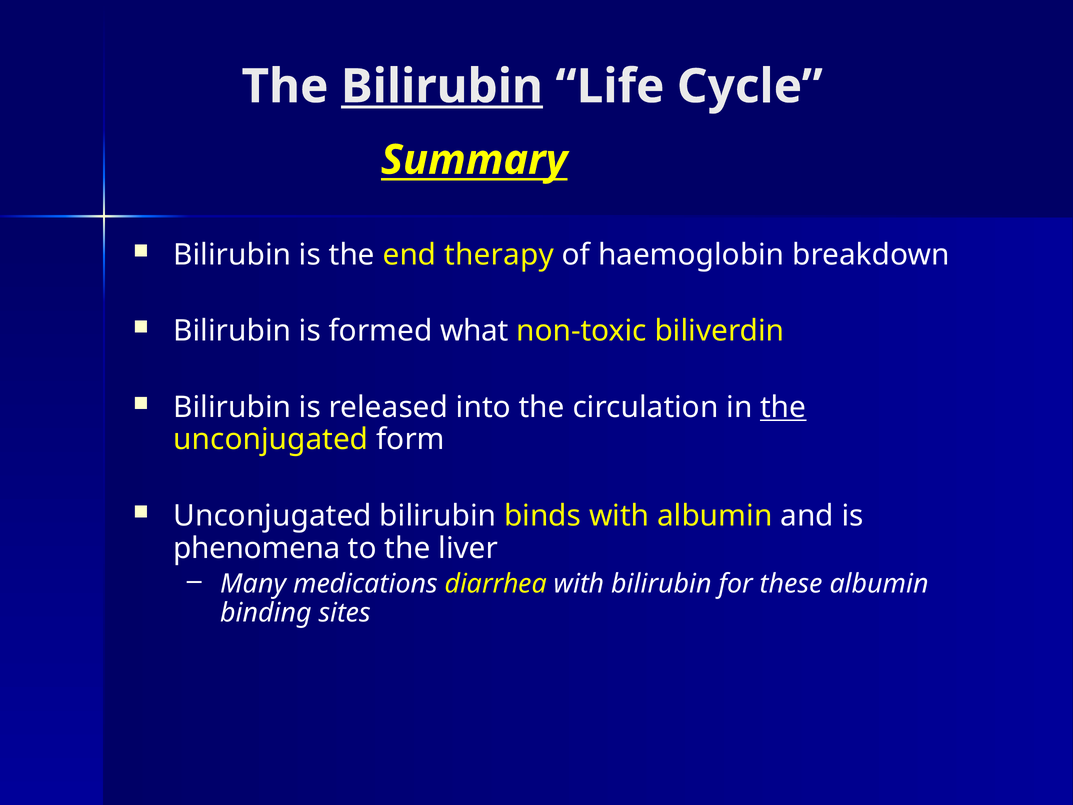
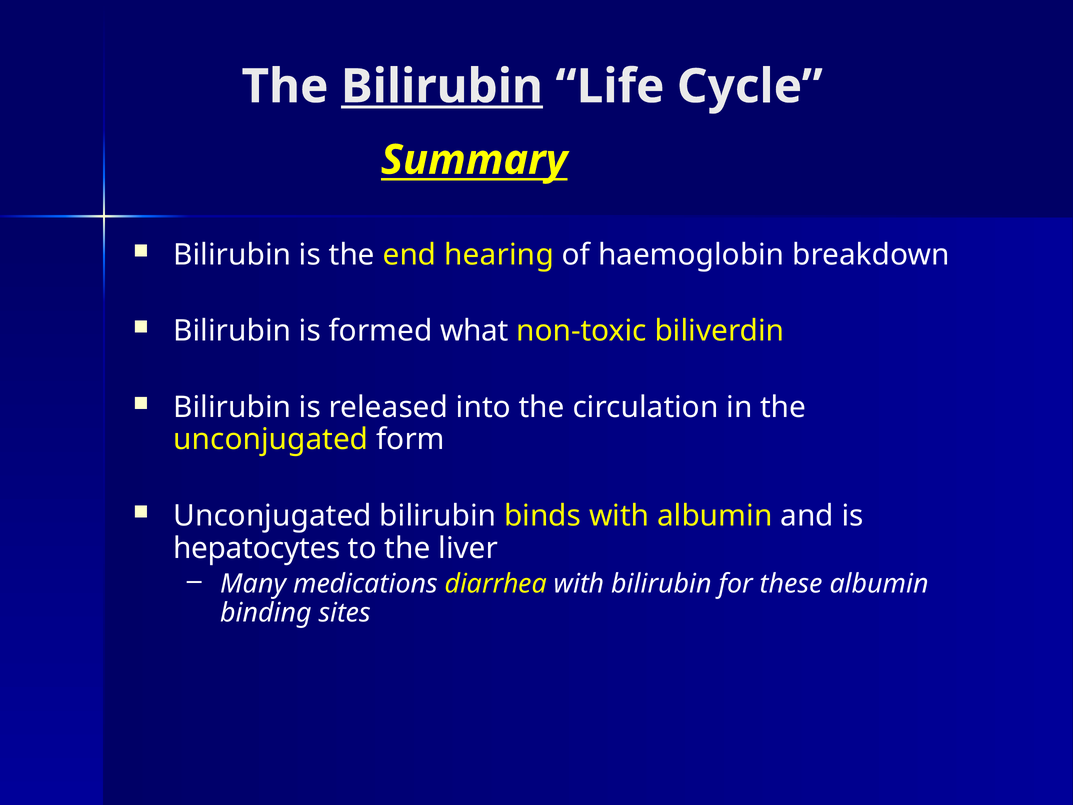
therapy: therapy -> hearing (499, 255)
the underline: present -> none (783, 407)
phenomena: phenomena -> hepatocytes (257, 548)
